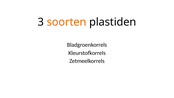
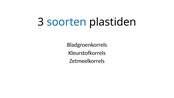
soorten colour: orange -> blue (67, 22)
